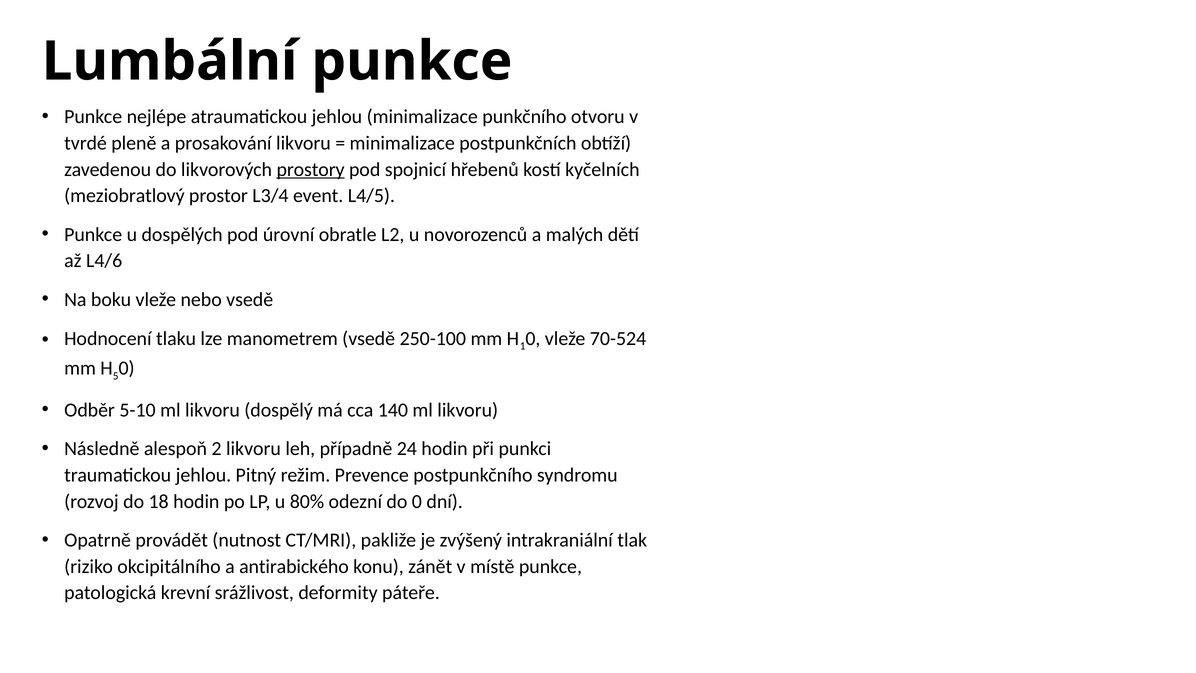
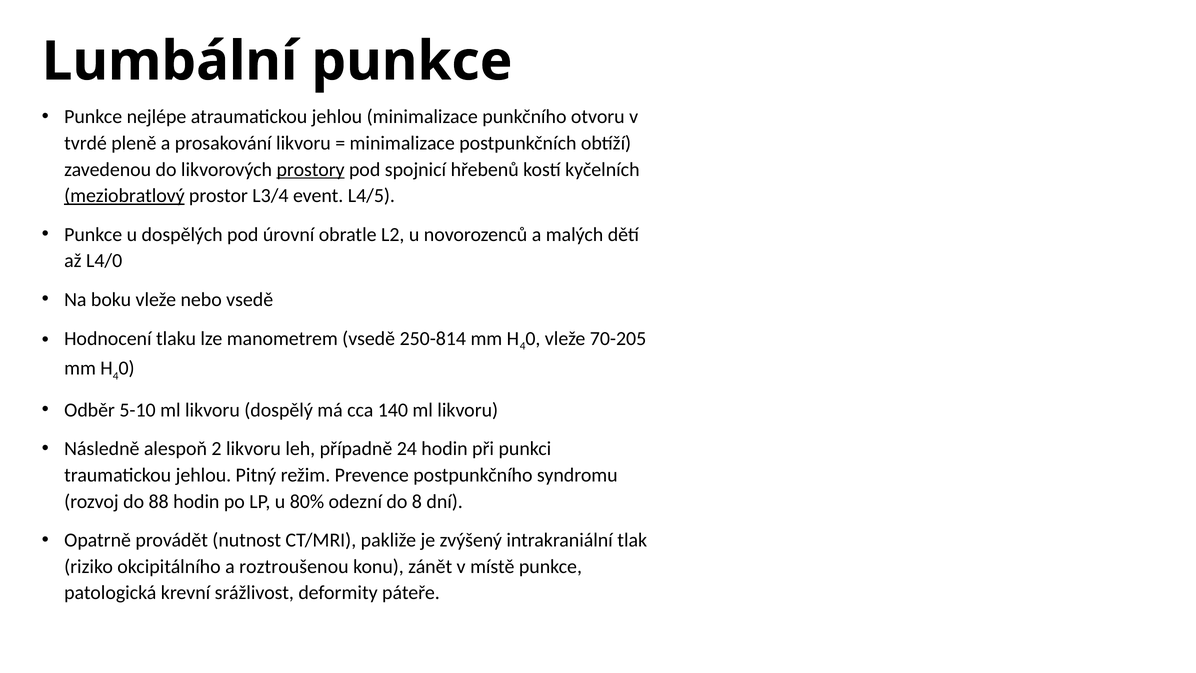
meziobratlový underline: none -> present (124, 196)
L4/6: L4/6 -> L4/0 (104, 261)
250-100: 250-100 -> 250-814 (433, 338)
1: 1 -> 4 (523, 346)
70-524: 70-524 -> 70-205 (618, 338)
5: 5 -> 4 (116, 376)
18: 18 -> 88 (159, 501)
do 0: 0 -> 8 (417, 501)
antirabického: antirabického -> roztroušenou (294, 566)
